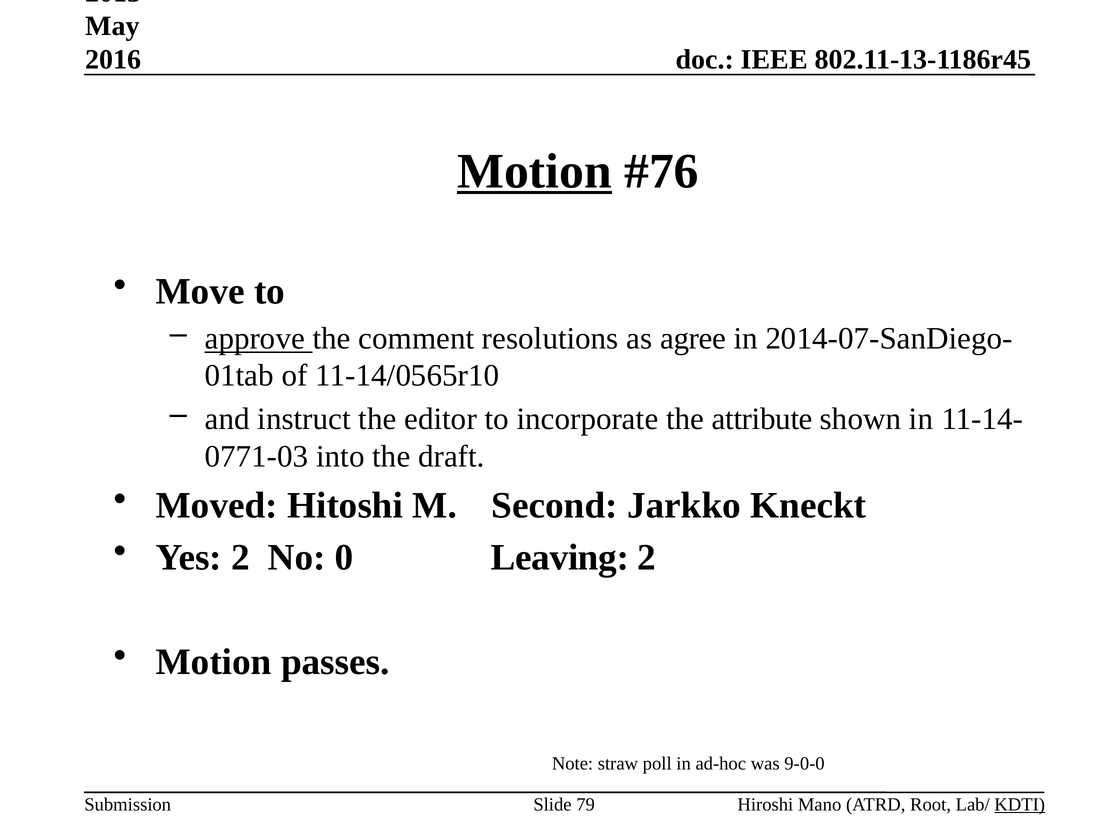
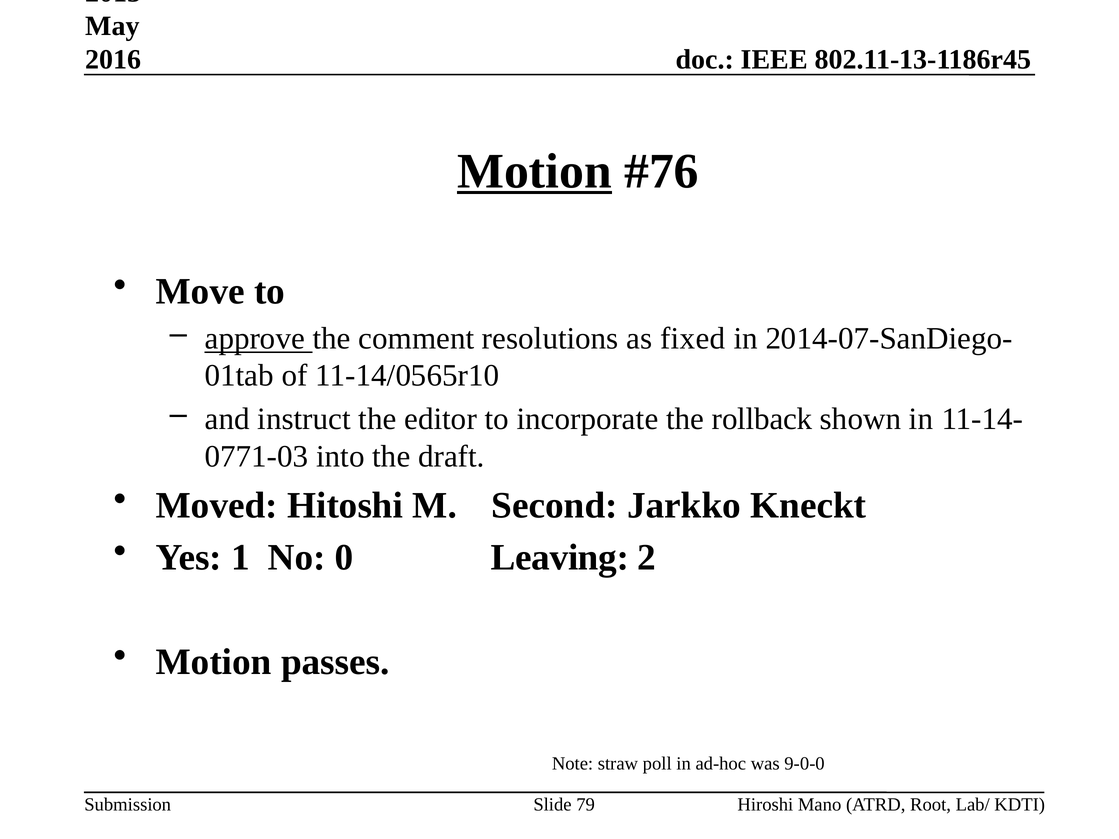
agree: agree -> fixed (693, 339)
attribute: attribute -> rollback (762, 419)
Yes 2: 2 -> 1 (241, 558)
KDTI underline: present -> none (1020, 805)
